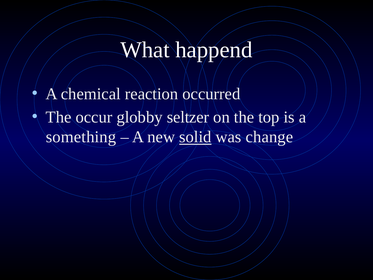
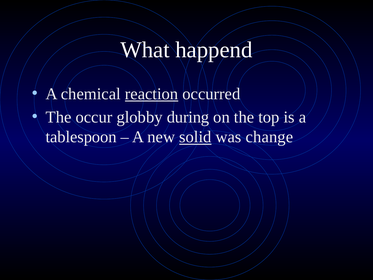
reaction underline: none -> present (152, 94)
seltzer: seltzer -> during (188, 117)
something: something -> tablespoon (81, 137)
